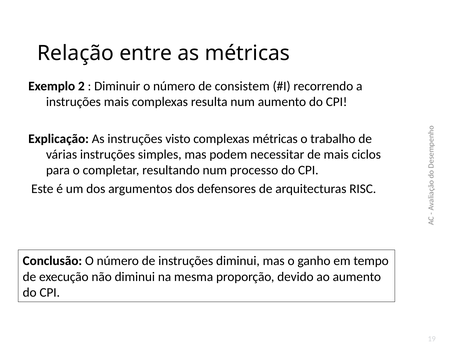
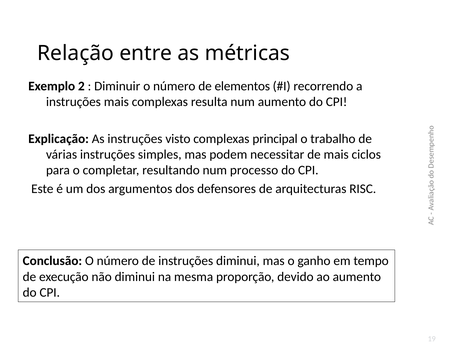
consistem: consistem -> elementos (242, 86)
complexas métricas: métricas -> principal (275, 139)
